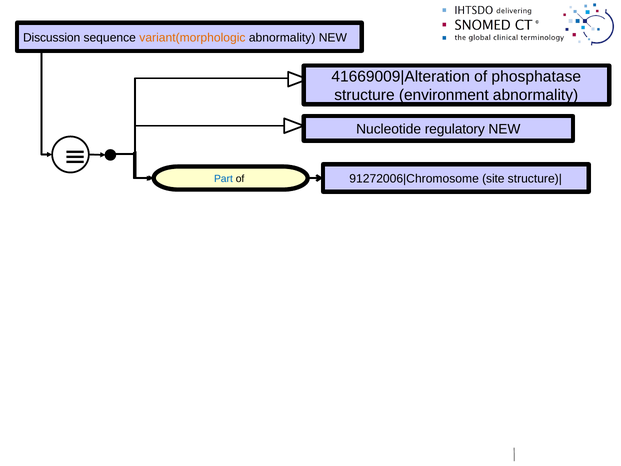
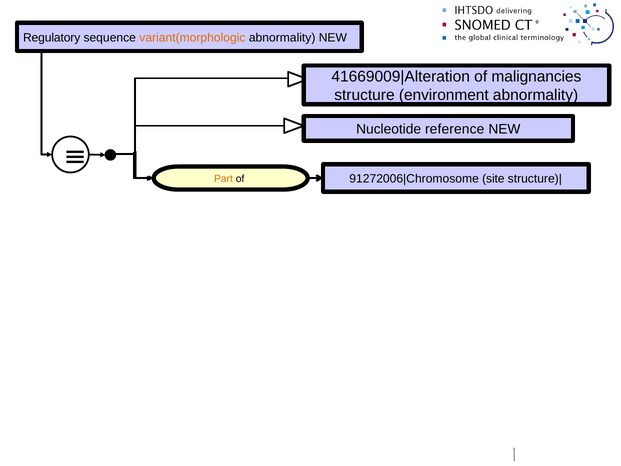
Discussion: Discussion -> Regulatory (52, 38)
phosphatase: phosphatase -> malignancies (536, 77)
regulatory: regulatory -> reference (455, 129)
Part colour: blue -> orange (223, 179)
